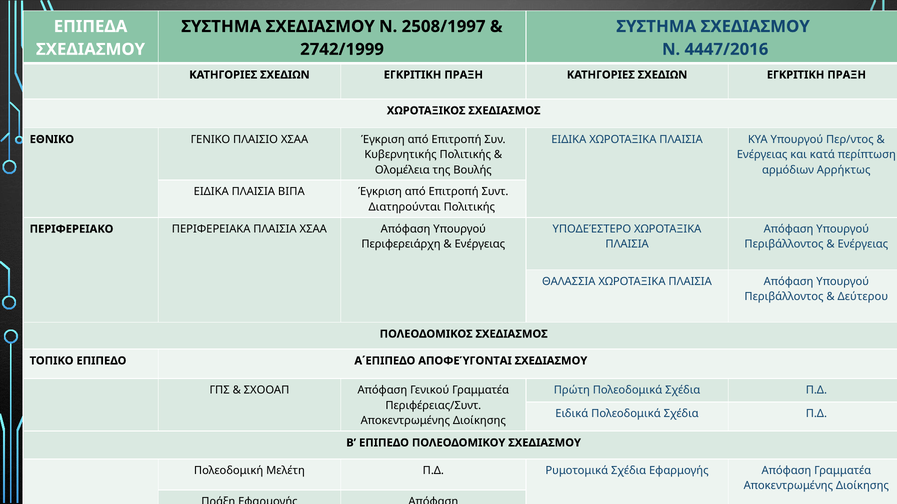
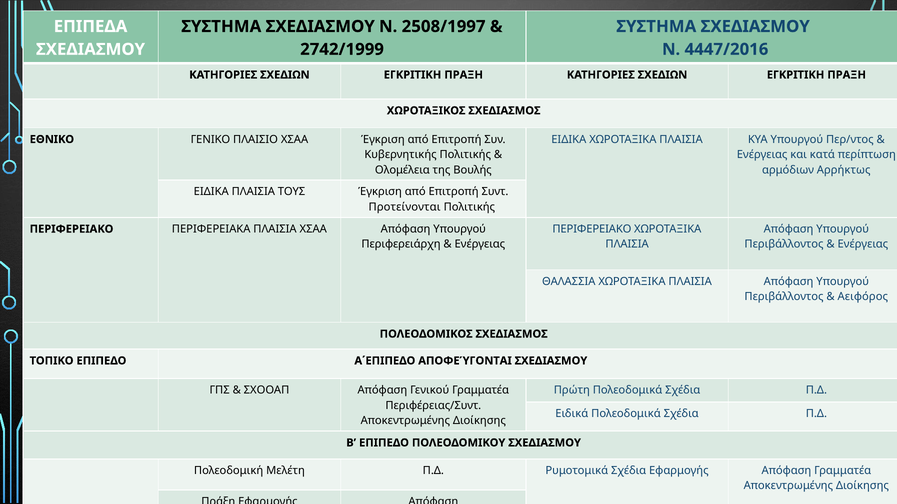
ΒΙΠΑ: ΒΙΠΑ -> ΤΟΥΣ (291, 192)
Διατηρούνται: Διατηρούνται -> Προτείνονται (405, 207)
ΥΠΟΔΕΈΣΤΕΡΟ: ΥΠΟΔΕΈΣΤΕΡΟ -> ΠΕΡΙΦΕΡΕΙΑΚΟ (592, 229)
Δεύτερου: Δεύτερου -> Αειφόρος (863, 297)
